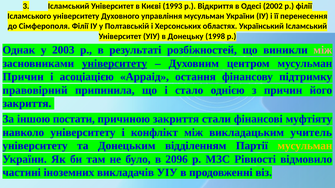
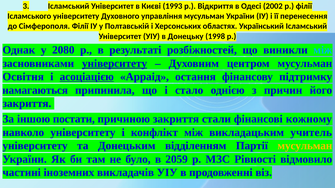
2003: 2003 -> 2080 (63, 50)
між colour: pink -> light blue (323, 50)
Причин: Причин -> Освітня (23, 77)
асоціацією underline: none -> present (87, 77)
правовірний: правовірний -> намагаються (35, 90)
муфтіяту: муфтіяту -> кожному (309, 119)
2096: 2096 -> 2059 (177, 160)
